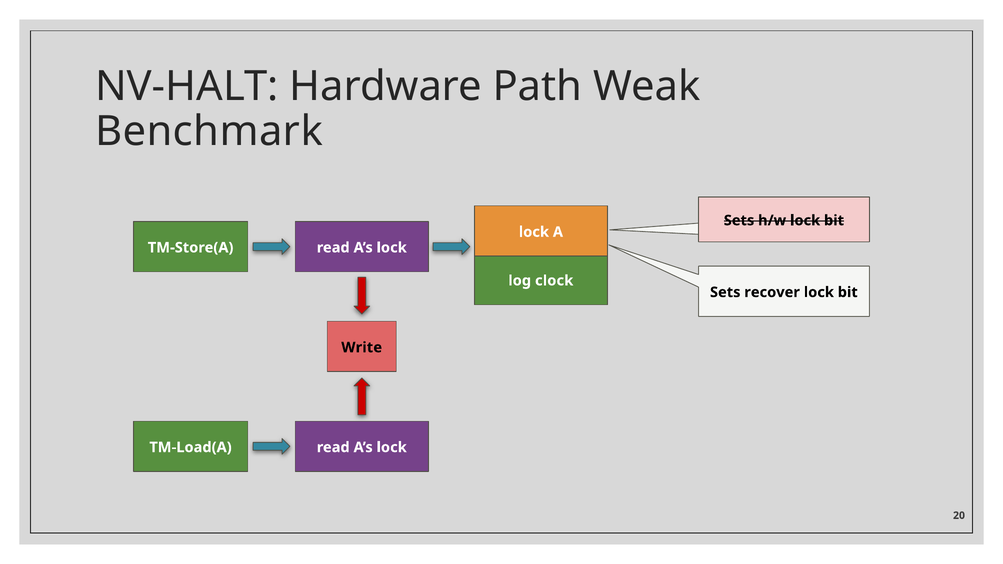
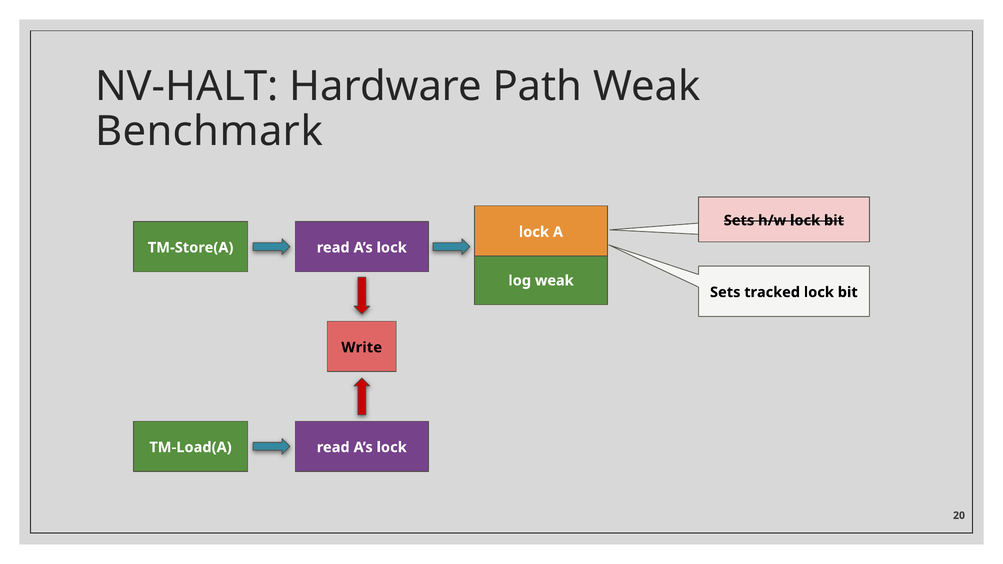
log clock: clock -> weak (554, 281)
recover: recover -> tracked (772, 292)
